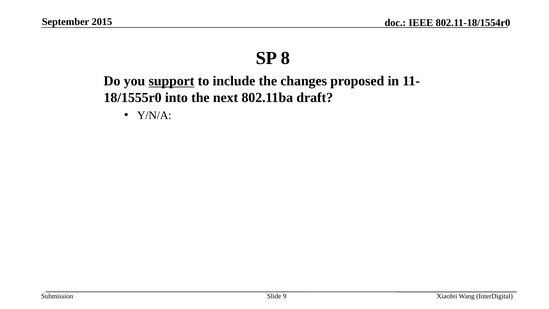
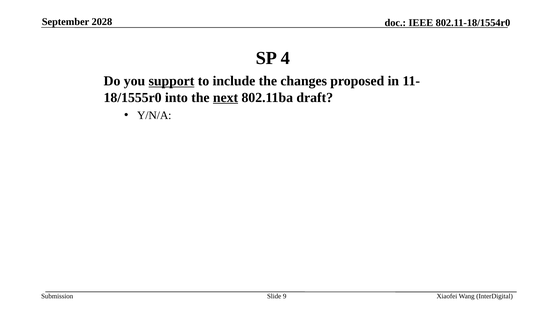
2015: 2015 -> 2028 (102, 22)
8: 8 -> 4 (285, 58)
next underline: none -> present (226, 97)
